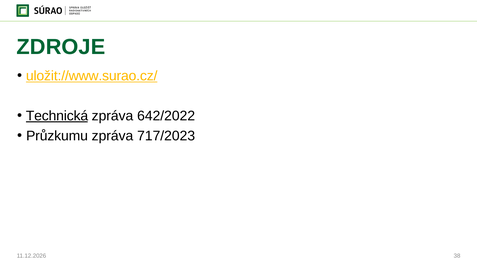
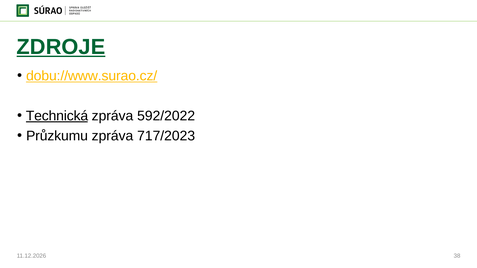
ZDROJE underline: none -> present (61, 47)
uložit://www.surao.cz/: uložit://www.surao.cz/ -> dobu://www.surao.cz/ (92, 76)
642/2022: 642/2022 -> 592/2022 (166, 116)
